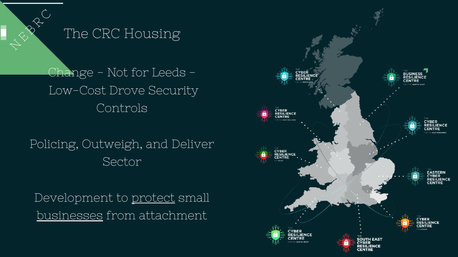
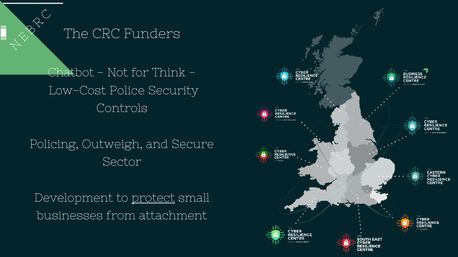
Housing: Housing -> Funders (152, 34)
Change: Change -> Chatbot (71, 73)
Leeds: Leeds -> Think (169, 73)
Drove: Drove -> Police (127, 91)
Deliver: Deliver -> Secure (193, 144)
businesses underline: present -> none (70, 216)
